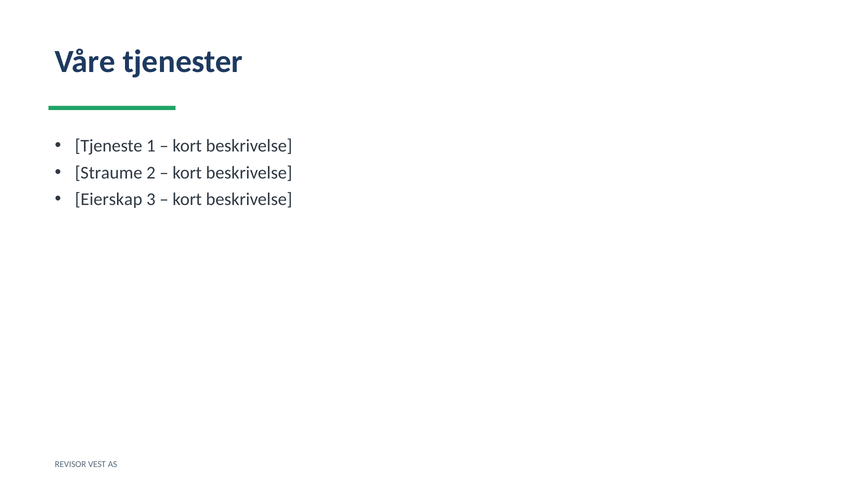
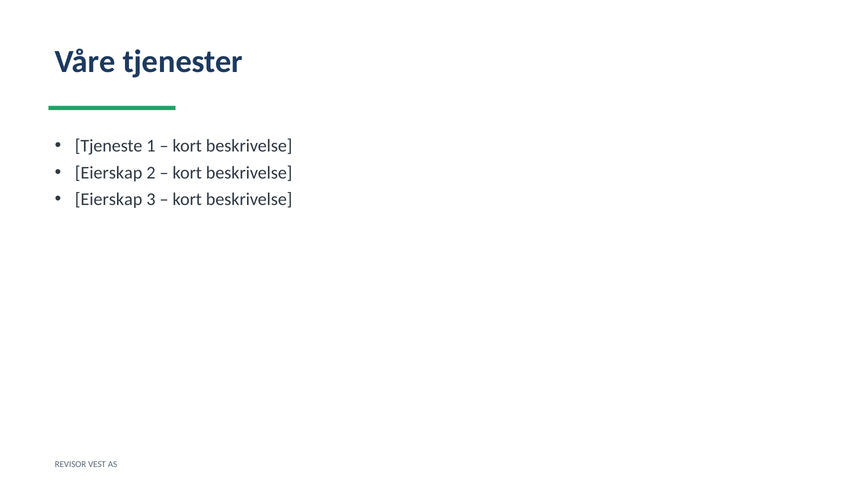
Straume: Straume -> Eierskap (109, 173)
